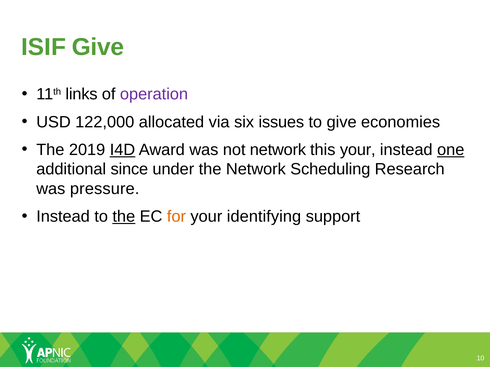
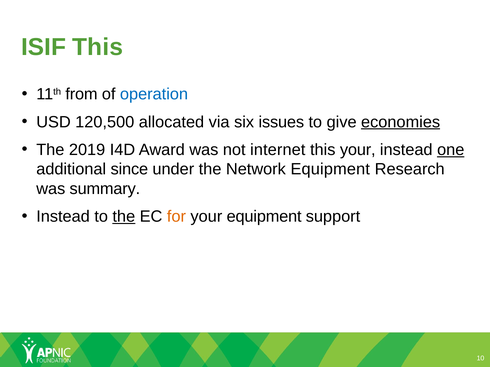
ISIF Give: Give -> This (98, 47)
links: links -> from (82, 94)
operation colour: purple -> blue (154, 94)
122,000: 122,000 -> 120,500 (105, 122)
economies underline: none -> present (401, 122)
I4D underline: present -> none (122, 150)
not network: network -> internet (278, 150)
Network Scheduling: Scheduling -> Equipment (330, 169)
pressure: pressure -> summary (105, 189)
your identifying: identifying -> equipment (264, 217)
